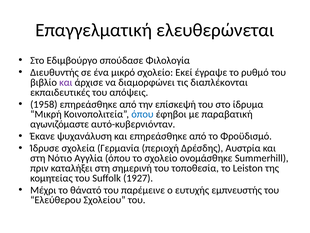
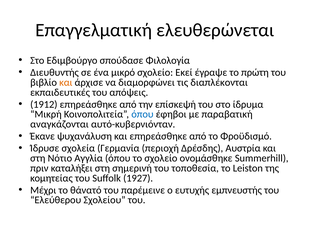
ρυθμό: ρυθμό -> πρώτη (255, 72)
και colour: purple -> orange (66, 82)
1958: 1958 -> 1912 (44, 104)
αγωνιζόμαστε: αγωνιζόμαστε -> αναγκάζονται (59, 124)
